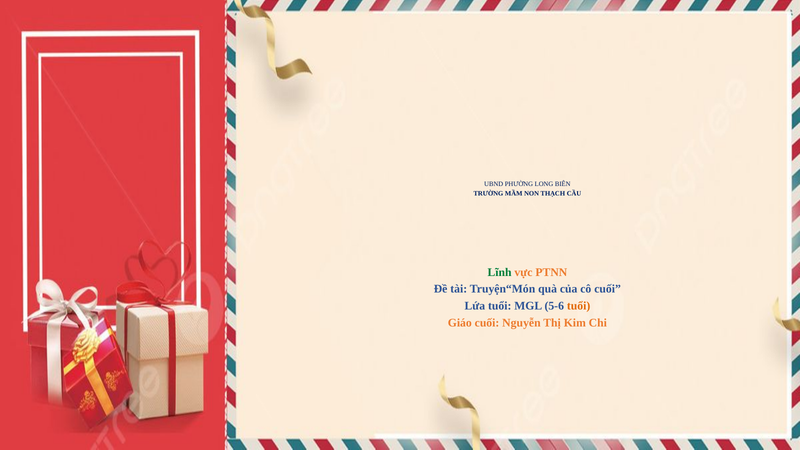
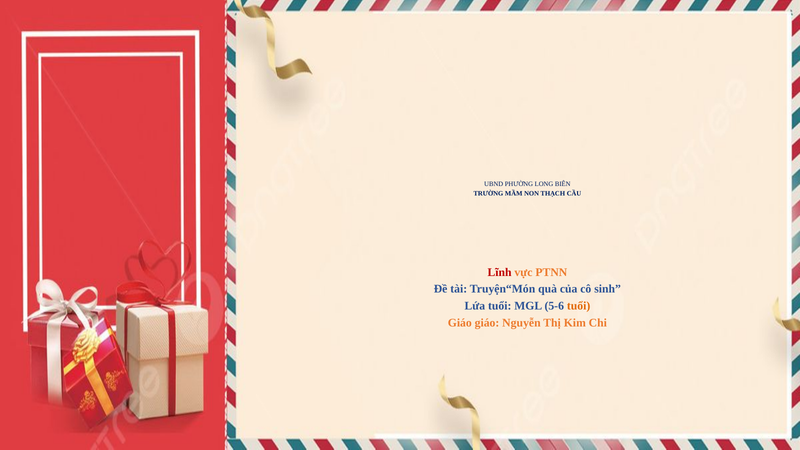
Lĩnh colour: green -> red (500, 272)
cô cuối: cuối -> sinh (608, 289)
Giáo cuối: cuối -> giáo (487, 323)
